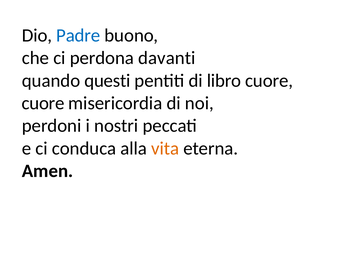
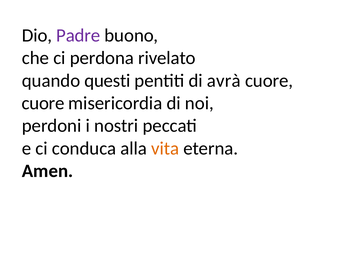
Padre colour: blue -> purple (78, 35)
davanti: davanti -> rivelato (167, 58)
libro: libro -> avrà (224, 81)
